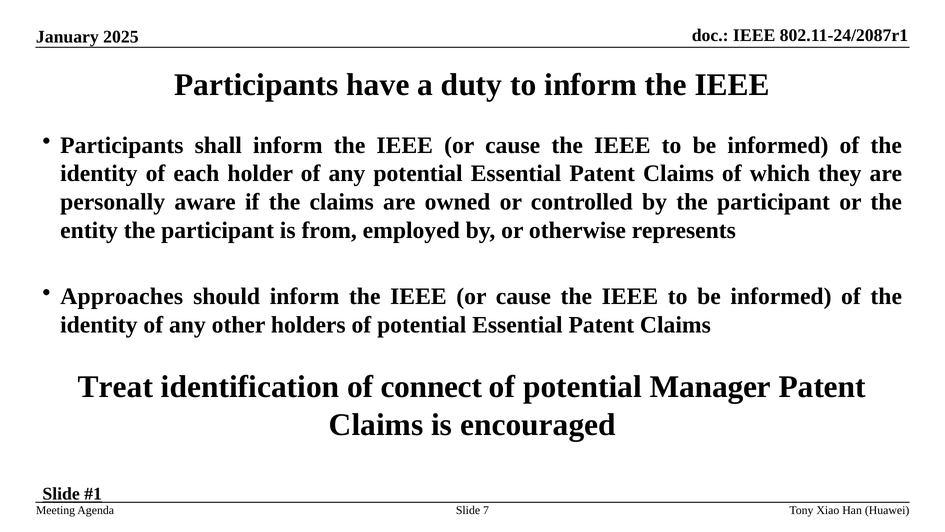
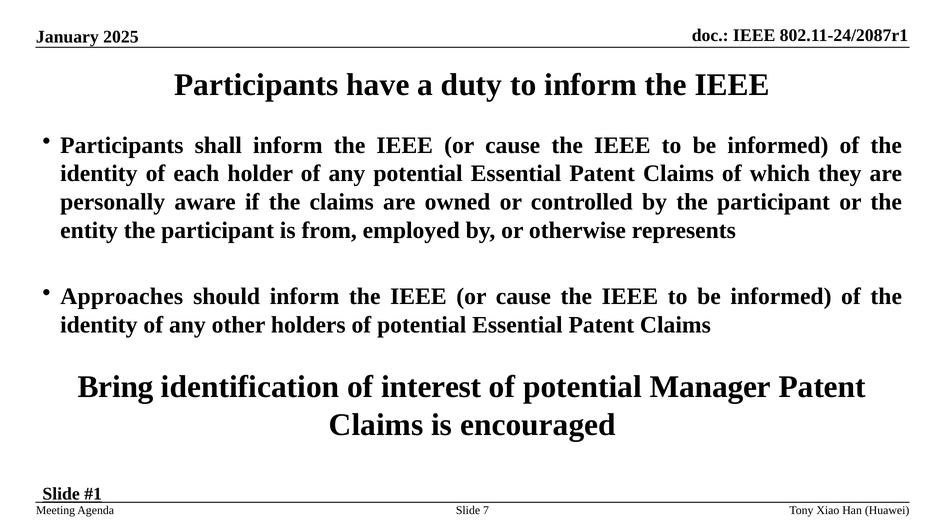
Treat: Treat -> Bring (116, 387)
connect: connect -> interest (431, 387)
